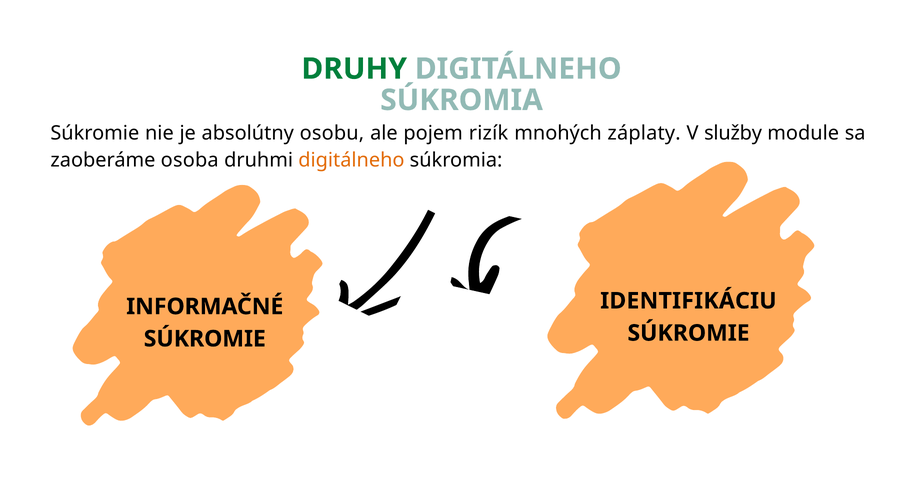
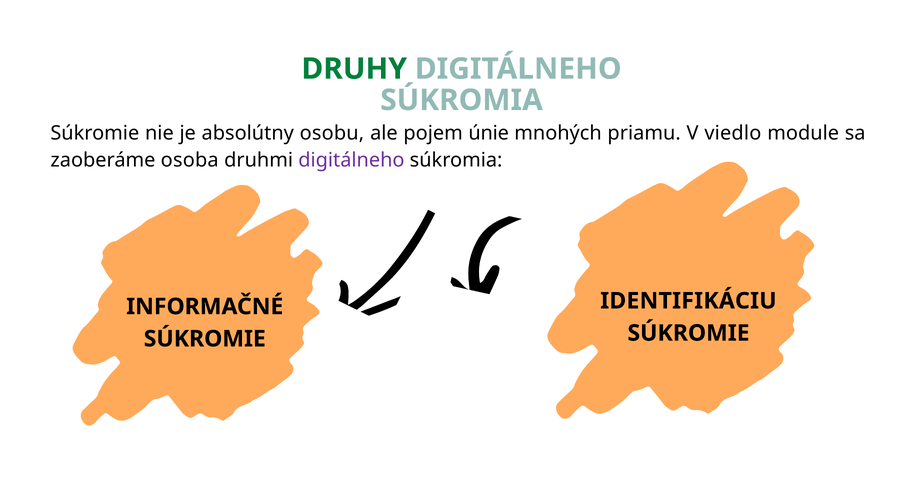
rizík: rizík -> únie (489, 134)
záplaty: záplaty -> priamu (644, 134)
služby: služby -> viedlo (733, 134)
digitálneho colour: orange -> purple (351, 161)
